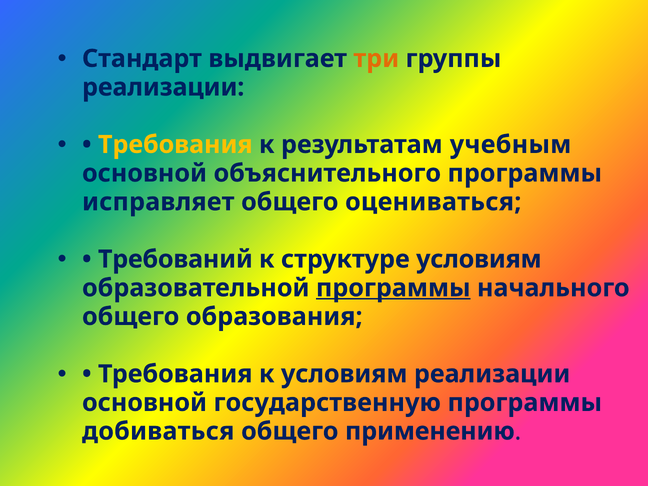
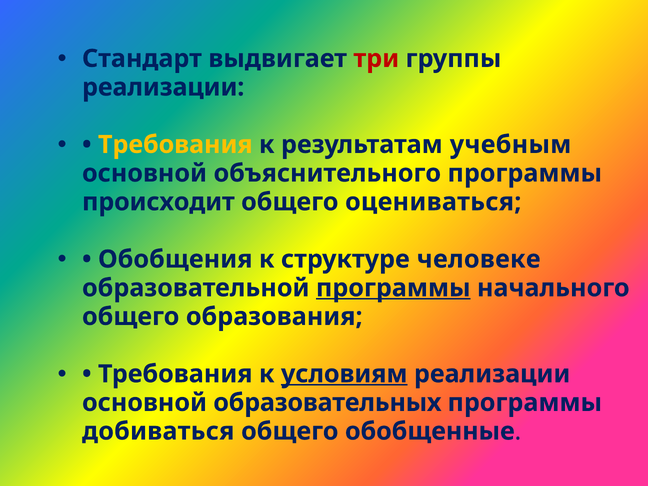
три colour: orange -> red (376, 59)
исправляет: исправляет -> происходит (158, 202)
Требований: Требований -> Обобщения (175, 259)
структуре условиям: условиям -> человеке (479, 259)
условиям underline: none -> present (344, 374)
государственную: государственную -> образовательных (327, 403)
применению: применению -> обобщенные (430, 431)
